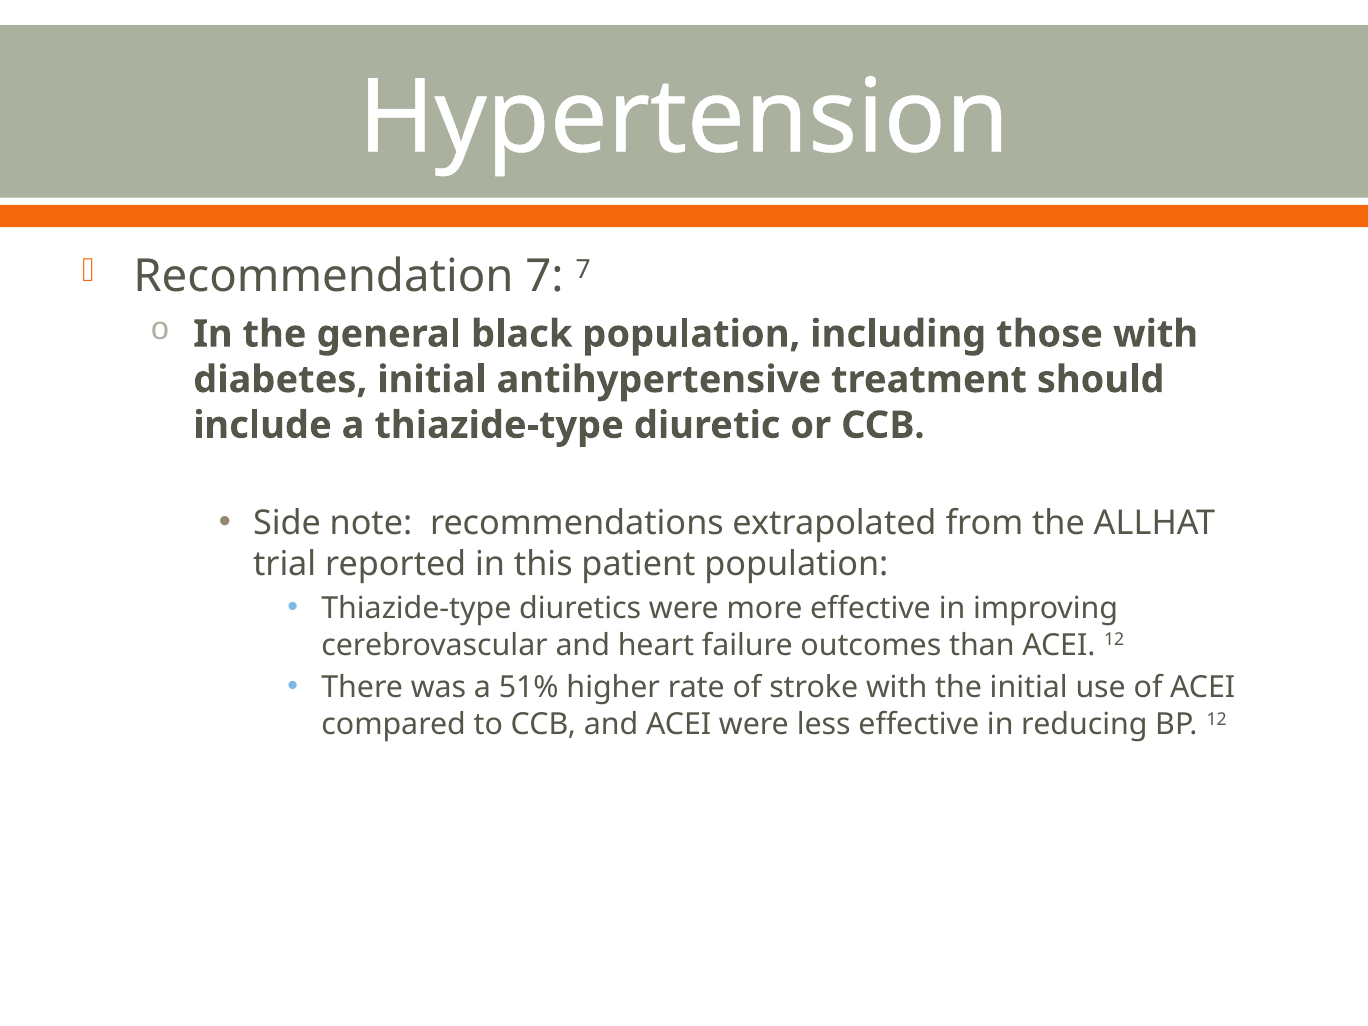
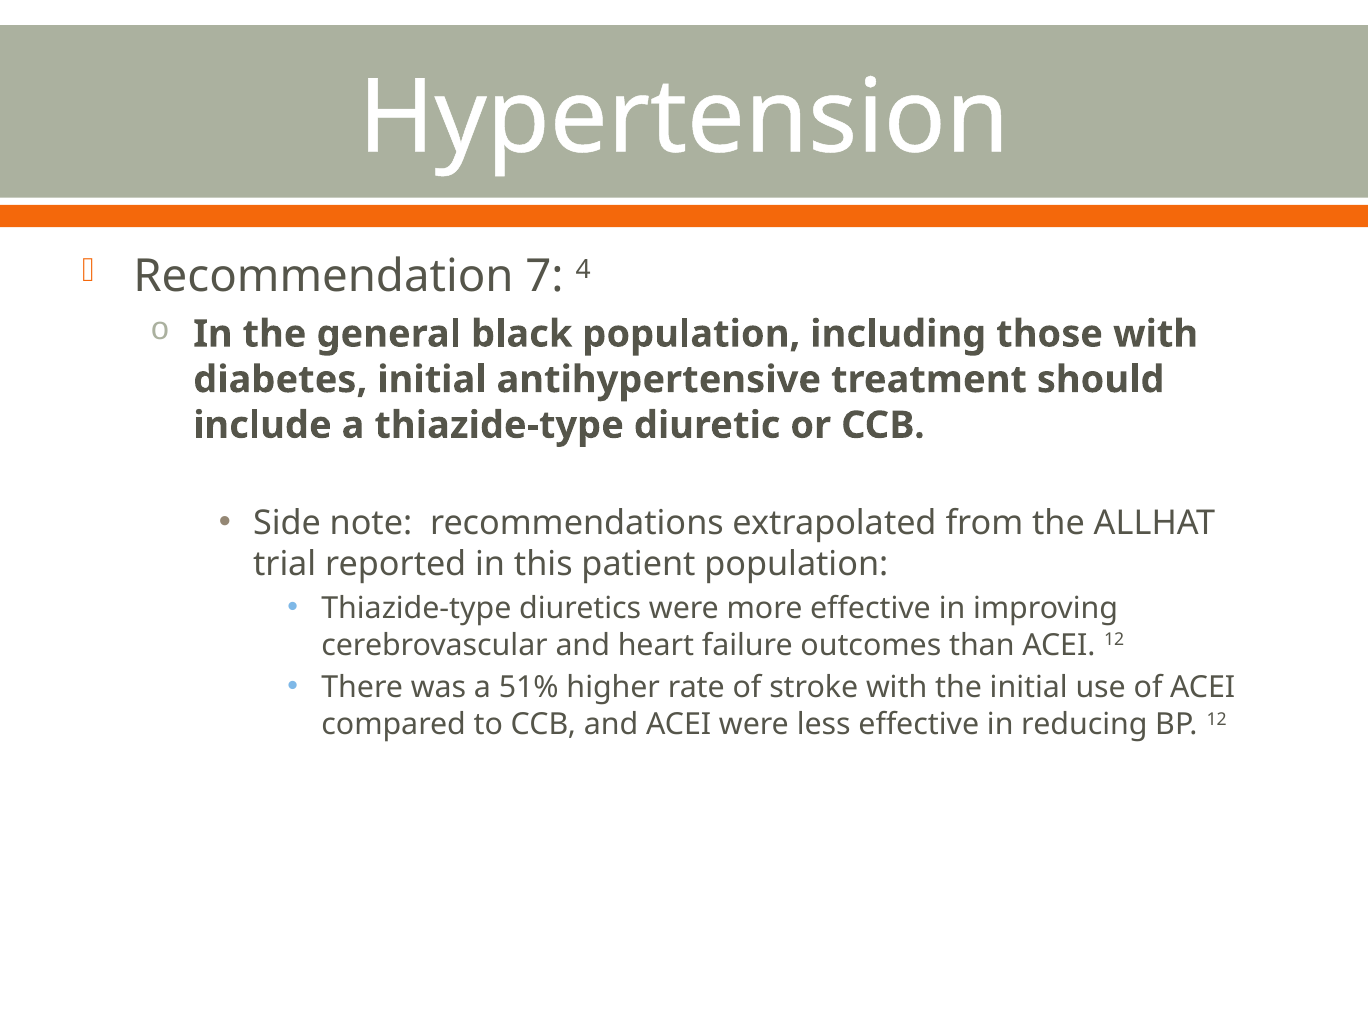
7 7: 7 -> 4 (583, 269)
